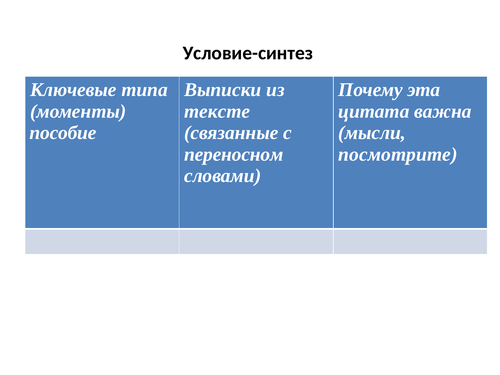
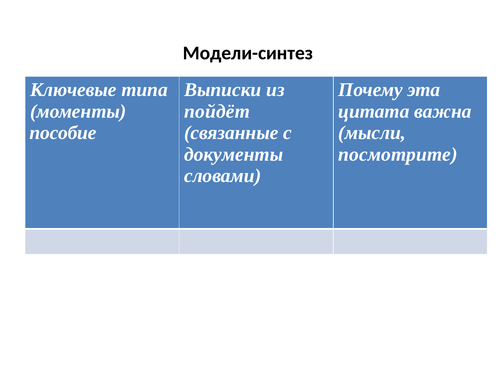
Условие-синтез: Условие-синтез -> Модели-синтез (248, 53)
тексте: тексте -> пойдёт (217, 111)
переносном: переносном -> документы (234, 154)
